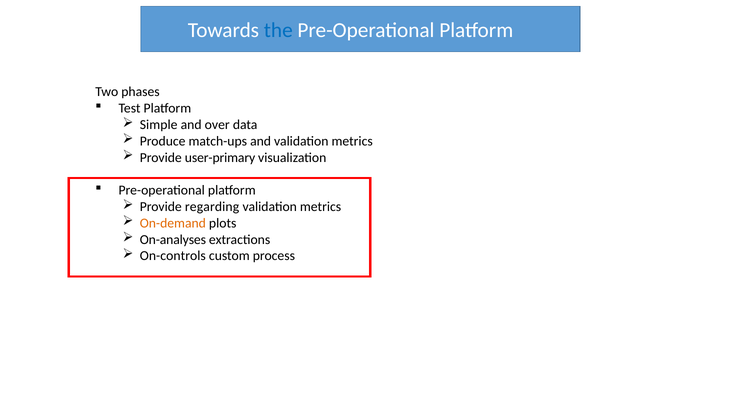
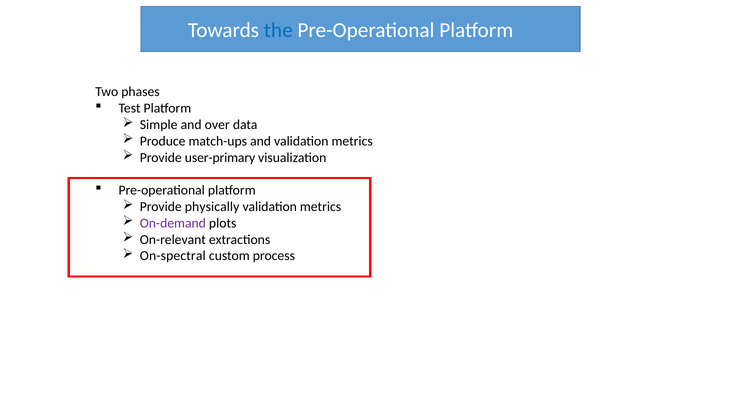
regarding: regarding -> physically (212, 207)
On-demand colour: orange -> purple (173, 223)
On-analyses: On-analyses -> On-relevant (173, 240)
On-controls: On-controls -> On-spectral (173, 256)
